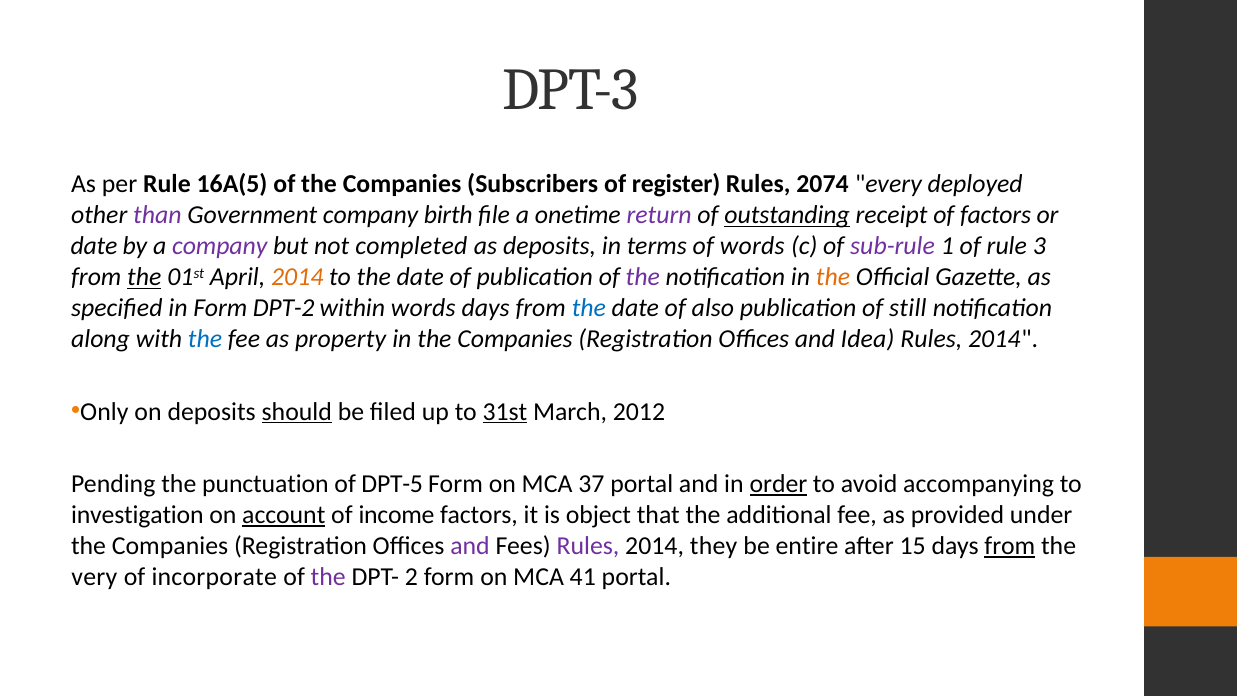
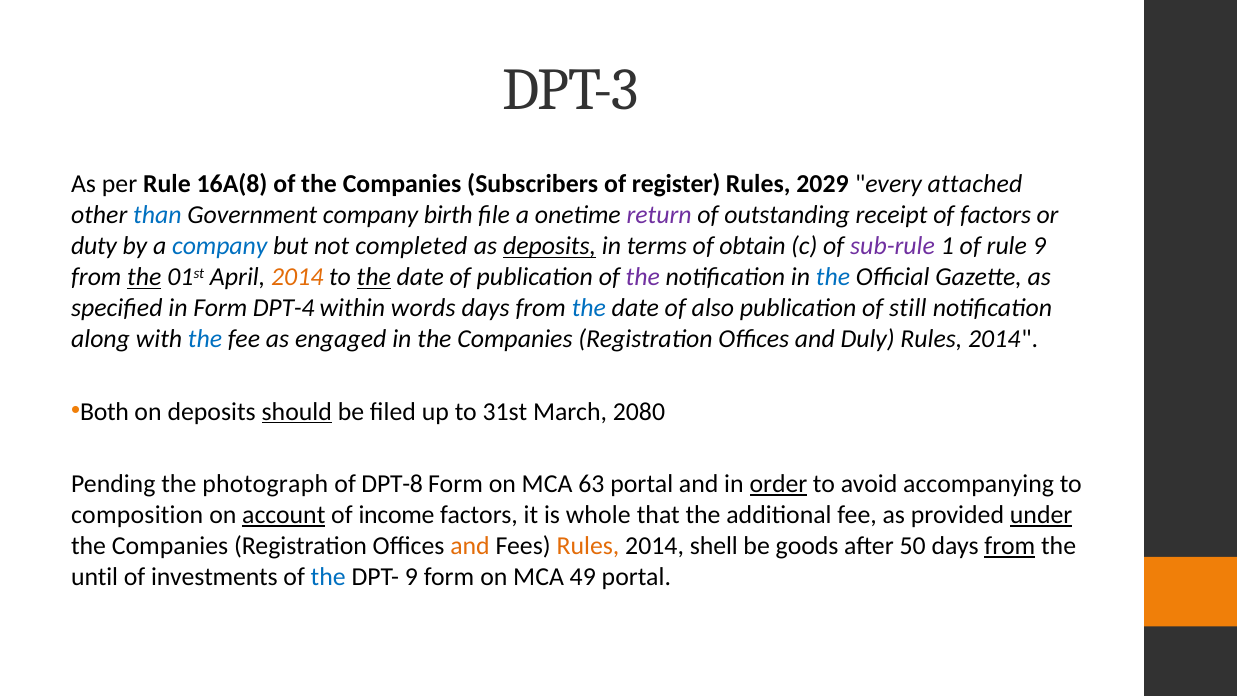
16A(5: 16A(5 -> 16A(8 (232, 184)
2074: 2074 -> 2029 (823, 184)
deployed: deployed -> attached (975, 184)
than colour: purple -> blue (157, 215)
outstanding underline: present -> none (787, 215)
date: date -> duty (94, 246)
company colour: purple -> blue (220, 246)
deposits underline: none -> present (550, 246)
of words: words -> obtain (753, 246)
rule 3: 3 -> 9 (1039, 246)
the underline: none -> present (374, 277)
the colour: orange -> blue (833, 277)
DPT-2: DPT-2 -> DPT-4 (284, 308)
property: property -> engaged (341, 339)
Idea: Idea -> Duly (868, 339)
Only: Only -> Both (105, 411)
31st underline: present -> none (505, 411)
2012: 2012 -> 2080 (639, 411)
punctuation: punctuation -> photograph (265, 484)
DPT-5: DPT-5 -> DPT-8 (392, 484)
37: 37 -> 63 (591, 484)
investigation: investigation -> composition (137, 515)
object: object -> whole (598, 515)
under underline: none -> present (1041, 515)
and colour: purple -> orange (470, 546)
Rules colour: purple -> orange (588, 546)
they: they -> shell (714, 546)
entire: entire -> goods (807, 546)
15: 15 -> 50 (913, 546)
very: very -> until (95, 577)
incorporate: incorporate -> investments (214, 577)
the colour: purple -> blue (328, 577)
DPT- 2: 2 -> 9 (411, 577)
41: 41 -> 49 (583, 577)
